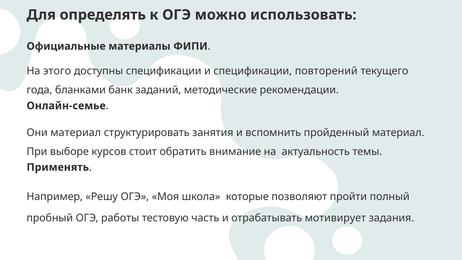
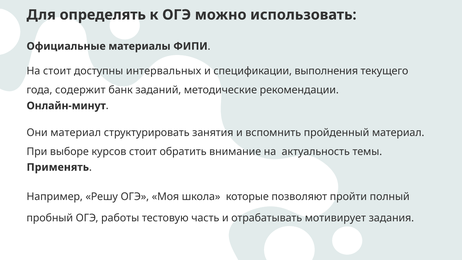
На этого: этого -> стоит (57, 71)
доступны спецификации: спецификации -> интервальных (164, 71)
повторений: повторений -> выполнения (326, 71)
бланками: бланками -> содержит (80, 90)
Онлайн-семье: Онлайн-семье -> Онлайн-минут (66, 106)
